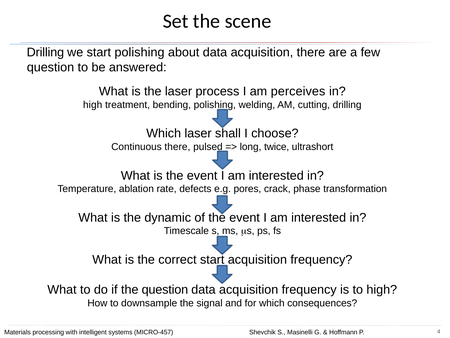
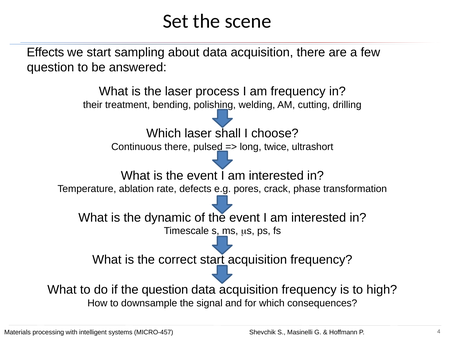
Drilling: Drilling -> Effects (45, 52)
start polishing: polishing -> sampling (140, 52)
am perceives: perceives -> frequency (298, 91)
high: high -> their (93, 105)
